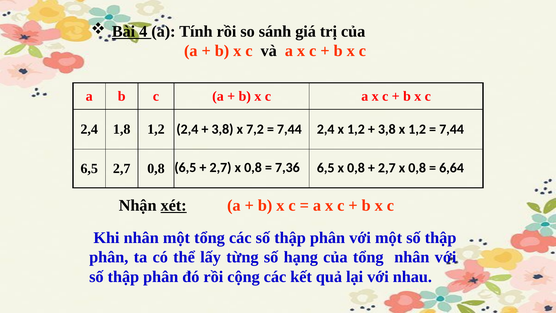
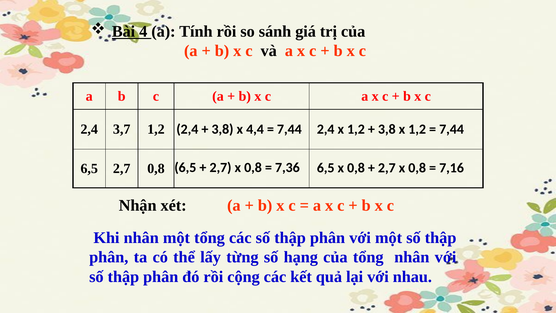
1,8: 1,8 -> 3,7 (122, 129)
7,2: 7,2 -> 4,4 (255, 129)
6,64: 6,64 -> 7,16 (452, 168)
xét underline: present -> none (174, 205)
